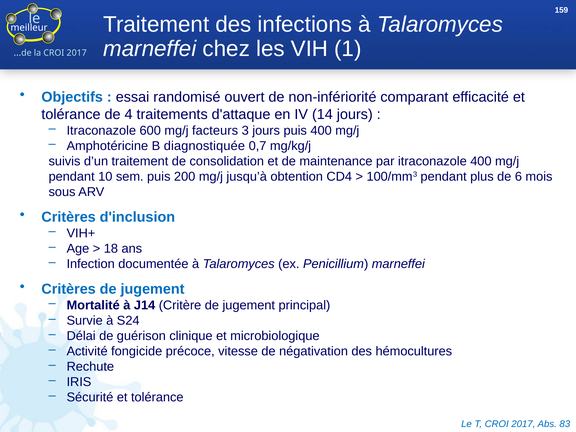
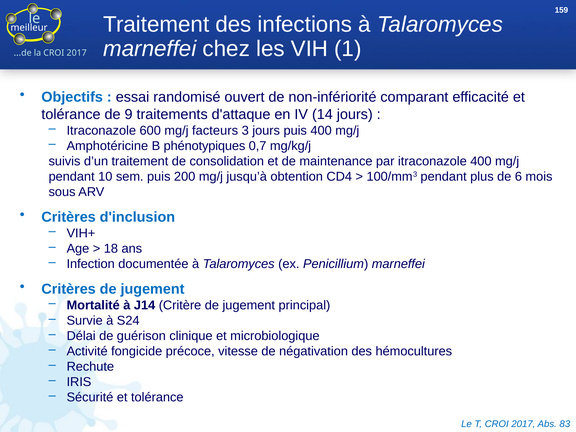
4: 4 -> 9 (129, 114)
diagnostiquée: diagnostiquée -> phénotypiques (205, 146)
